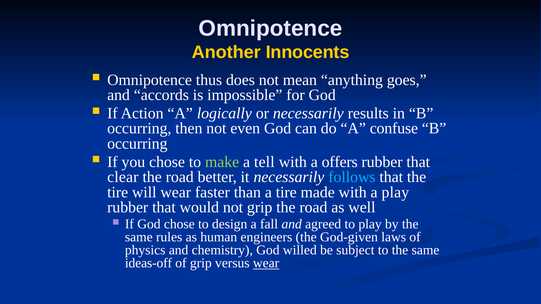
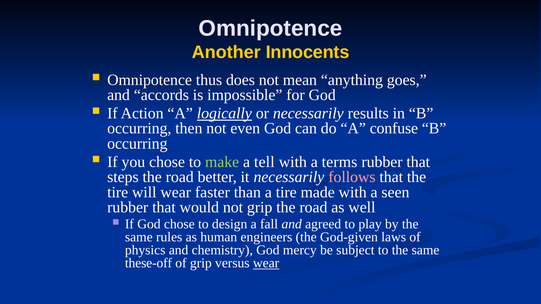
logically underline: none -> present (224, 113)
offers: offers -> terms (340, 162)
clear: clear -> steps (123, 177)
follows colour: light blue -> pink (352, 177)
a play: play -> seen (395, 192)
willed: willed -> mercy (300, 250)
ideas-off: ideas-off -> these-off (149, 263)
